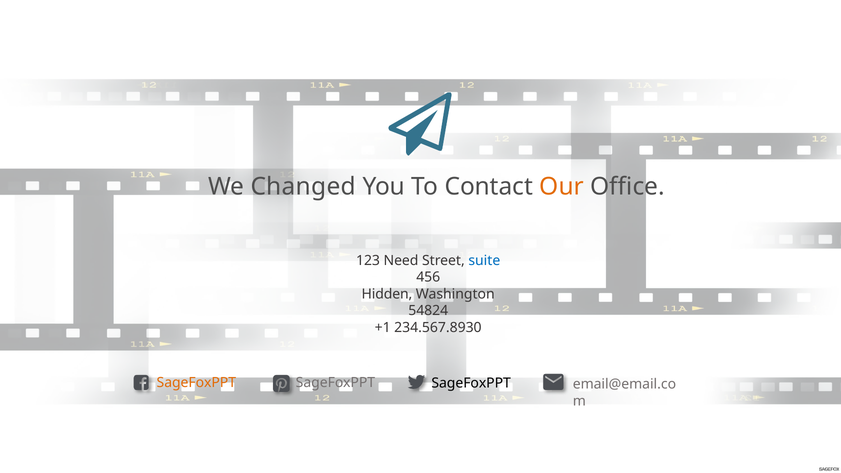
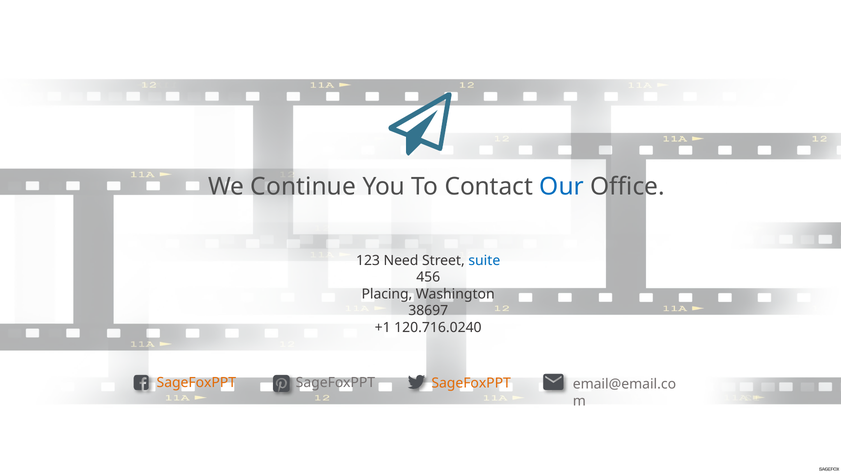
Changed: Changed -> Continue (303, 187)
Our colour: orange -> blue (562, 187)
Hidden: Hidden -> Placing (387, 294)
54824: 54824 -> 38697 (428, 311)
234.567.8930: 234.567.8930 -> 120.716.0240 (438, 328)
SageFoxPPT colour: black -> orange (471, 383)
